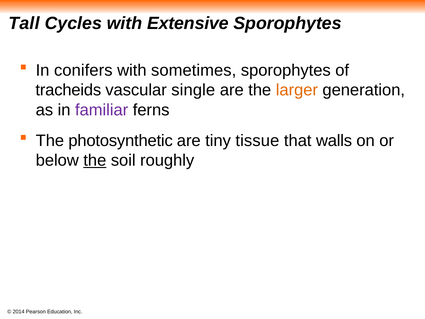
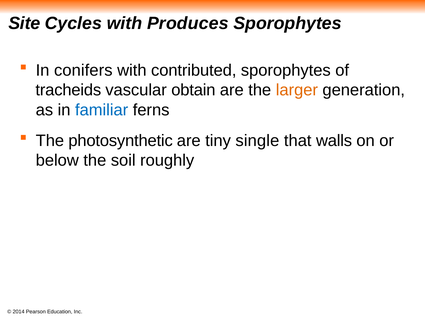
Tall: Tall -> Site (24, 23)
Extensive: Extensive -> Produces (188, 23)
sometimes: sometimes -> contributed (194, 70)
single: single -> obtain (193, 90)
familiar colour: purple -> blue (102, 110)
tissue: tissue -> single (257, 141)
the underline: present -> none (95, 160)
